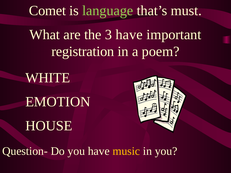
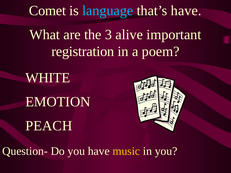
language colour: light green -> light blue (108, 11)
that’s must: must -> have (186, 11)
3 have: have -> alive (129, 35)
HOUSE: HOUSE -> PEACH (49, 126)
